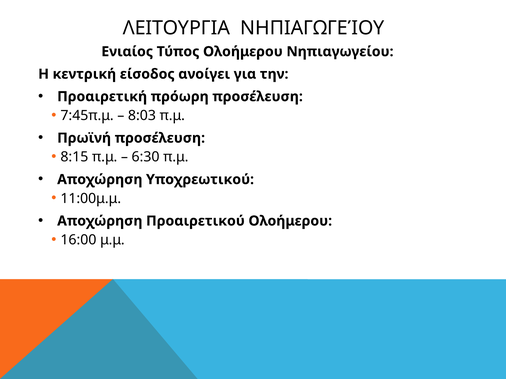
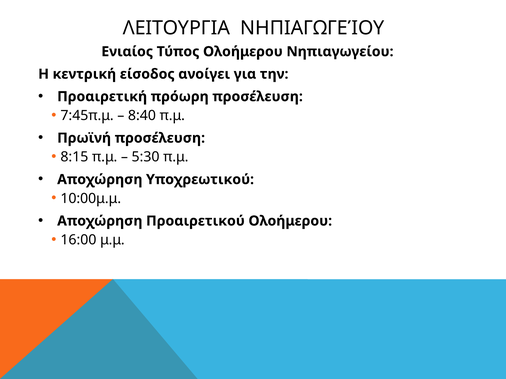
8:03: 8:03 -> 8:40 (142, 116)
6:30: 6:30 -> 5:30 (146, 157)
11:00μ.μ: 11:00μ.μ -> 10:00μ.μ (91, 199)
